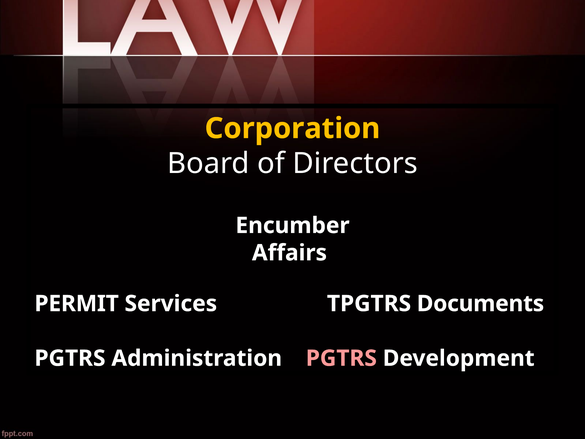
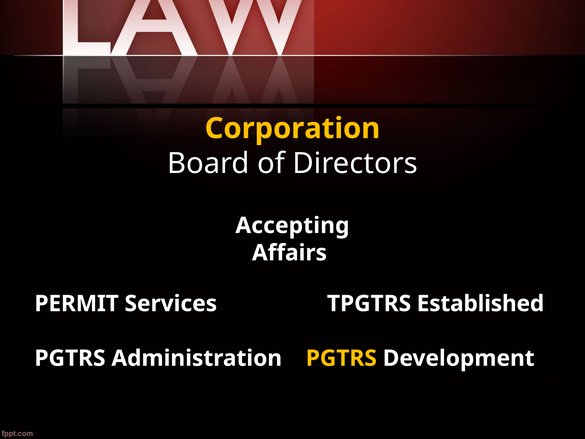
Encumber: Encumber -> Accepting (292, 225)
Documents: Documents -> Established (480, 303)
PGTRS colour: pink -> yellow (341, 358)
